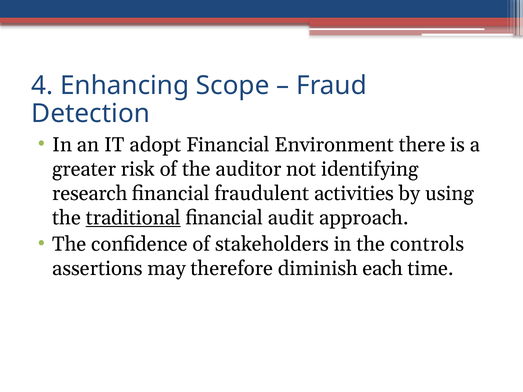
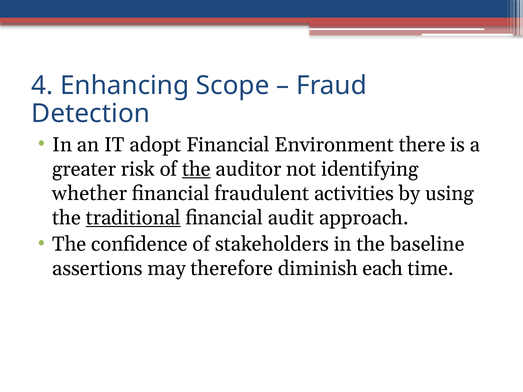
the underline: none -> present (196, 169)
research: research -> whether (90, 194)
controls: controls -> baseline (427, 244)
